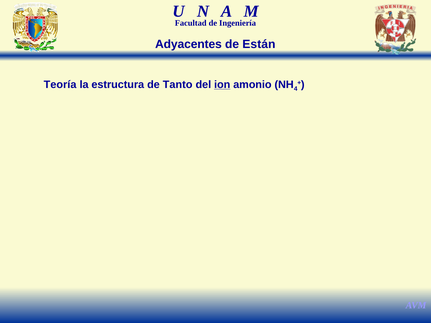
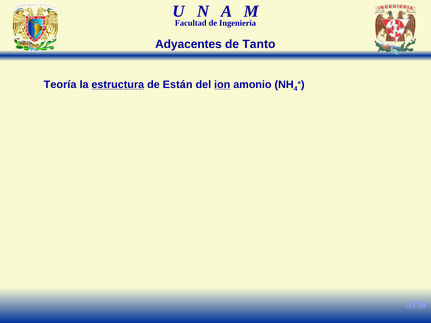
Están: Están -> Tanto (259, 44)
estructura underline: none -> present (118, 85)
Tanto: Tanto -> Están (178, 85)
